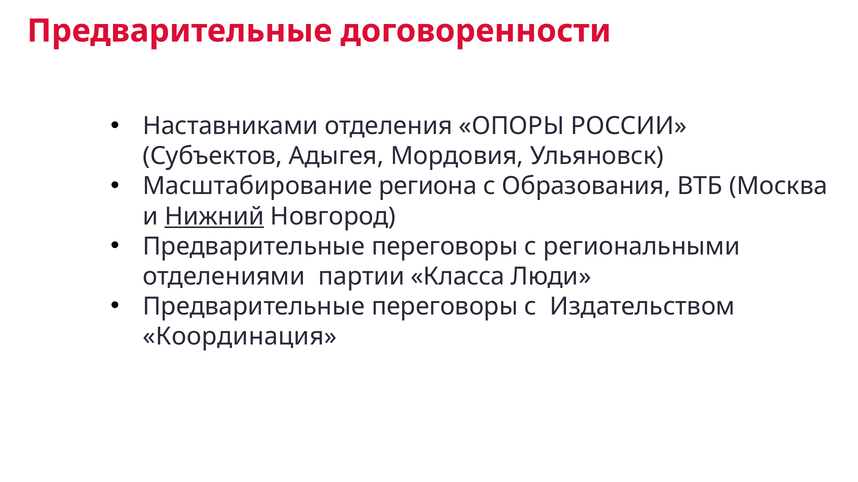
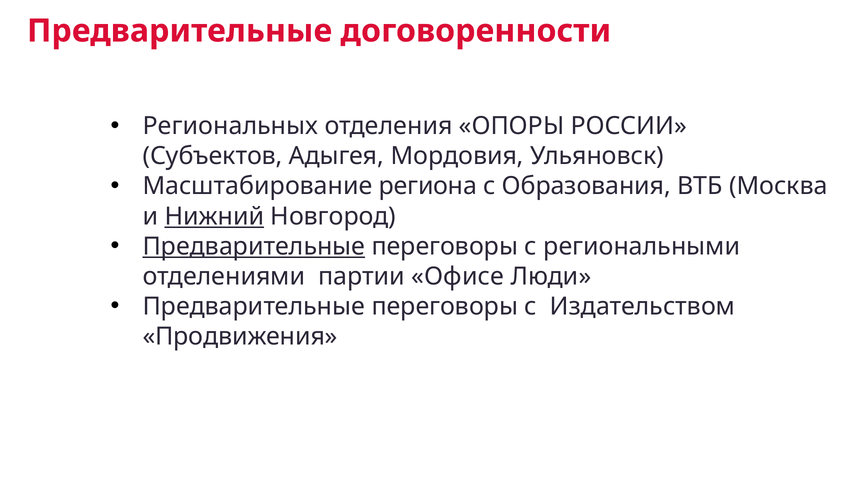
Наставниками: Наставниками -> Региональных (230, 126)
Предварительные underline: none -> present (254, 247)
Класса: Класса -> Офисе (458, 277)
Координация: Координация -> Продвижения (240, 337)
